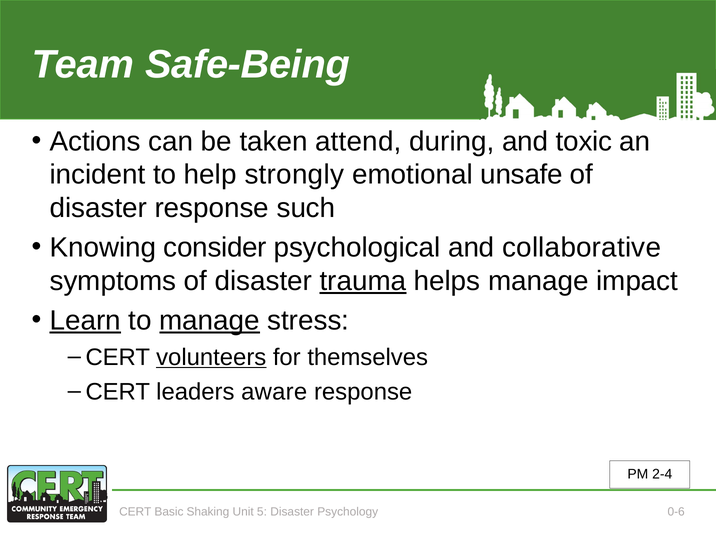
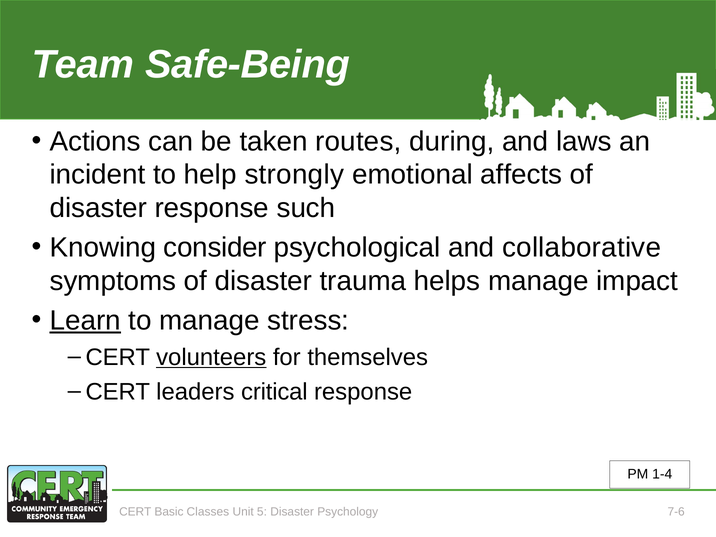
attend: attend -> routes (358, 141)
toxic: toxic -> laws (584, 141)
unsafe: unsafe -> affects (521, 175)
trauma underline: present -> none (363, 281)
manage underline: present -> none (210, 320)
aware: aware -> critical (274, 392)
2-4: 2-4 -> 1-4 (662, 474)
Shaking: Shaking -> Classes (208, 512)
0-6: 0-6 -> 7-6 (676, 512)
